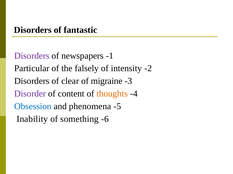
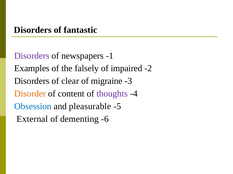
Particular: Particular -> Examples (32, 69)
intensity: intensity -> impaired (126, 69)
Disorder colour: purple -> orange (30, 94)
thoughts colour: orange -> purple (112, 94)
phenomena: phenomena -> pleasurable (90, 107)
Inability: Inability -> External (32, 119)
something: something -> dementing (79, 119)
